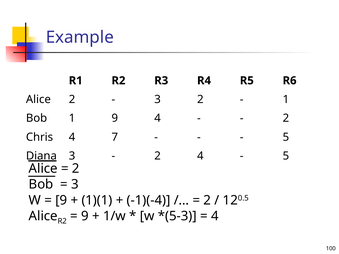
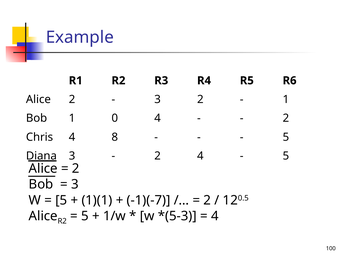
1 9: 9 -> 0 (115, 118)
7: 7 -> 8 (115, 137)
9: 9 -> 5 (61, 200)
-1)(-4: -1)(-4 -> -1)(-7 (149, 200)
9: 9 -> 5 (85, 216)
